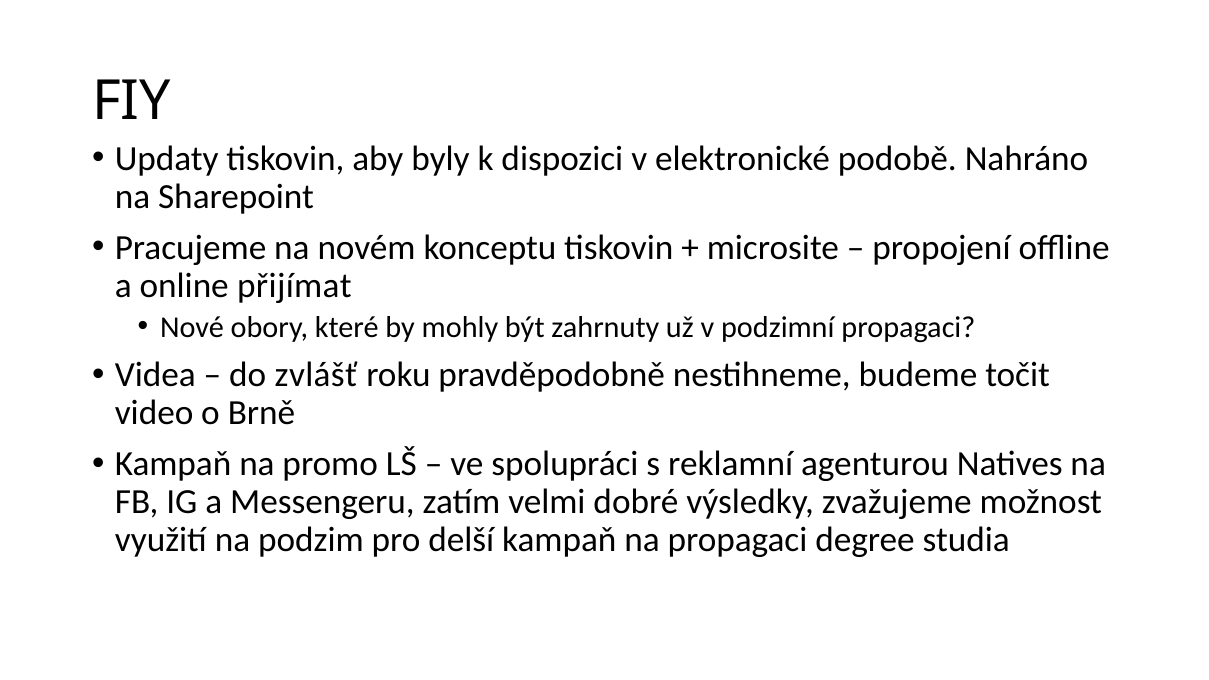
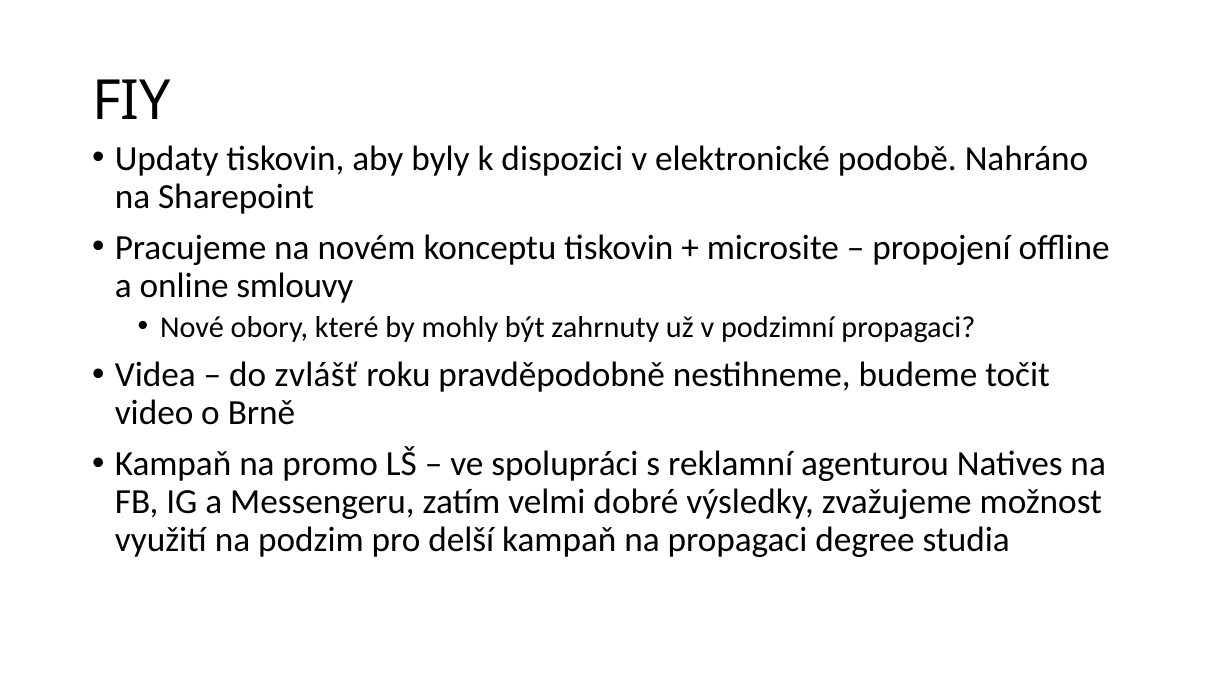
přijímat: přijímat -> smlouvy (295, 286)
